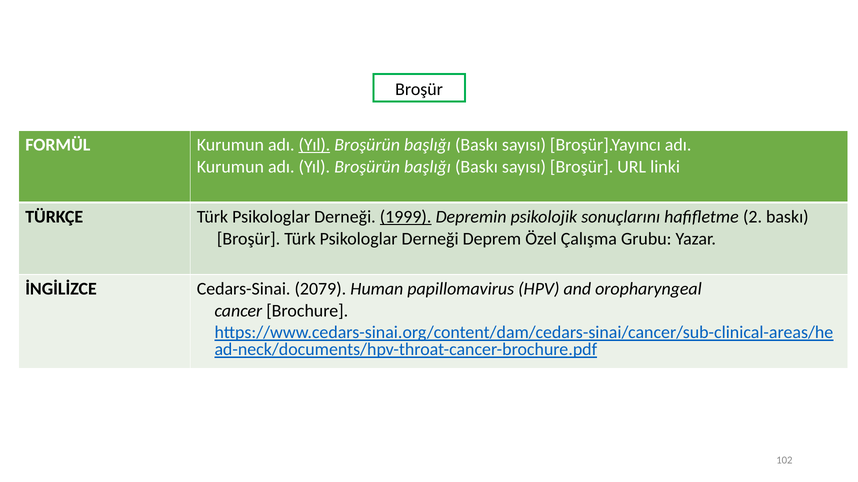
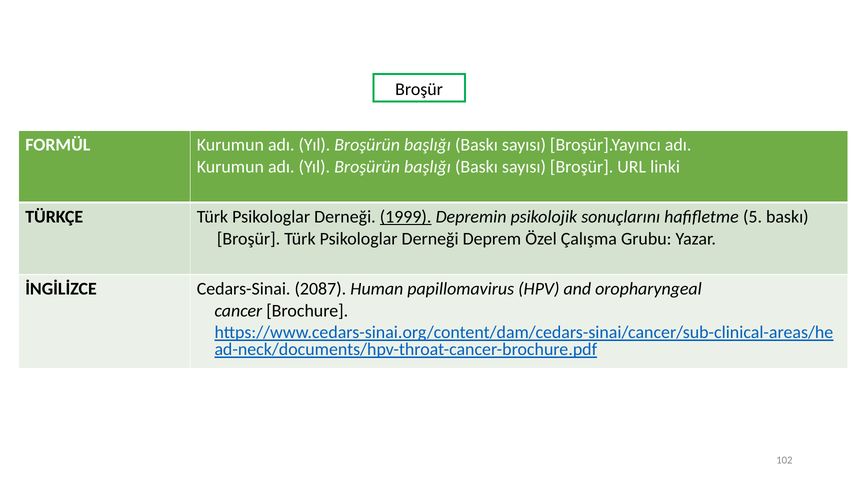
Yıl underline: present -> none (314, 145)
2: 2 -> 5 (753, 217)
2079: 2079 -> 2087 (320, 289)
